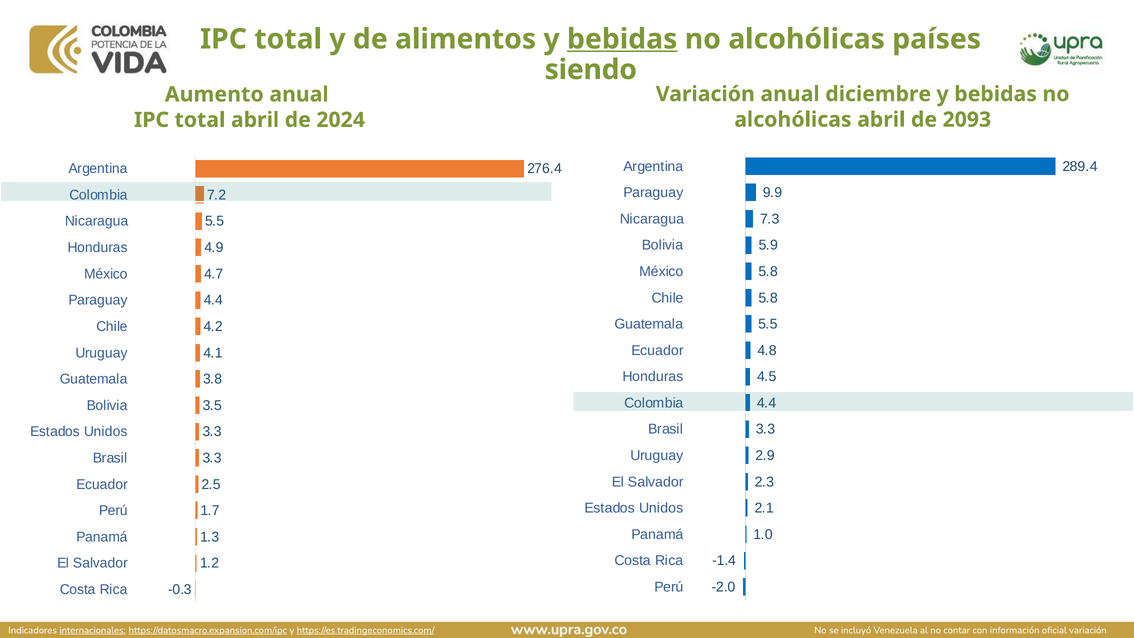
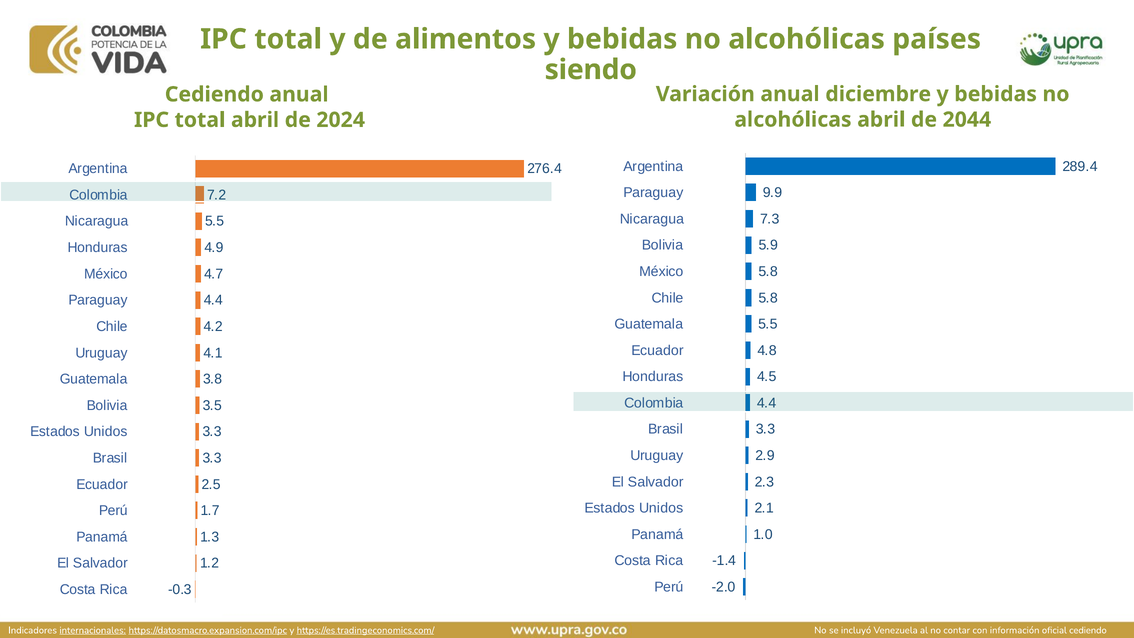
bebidas underline: present -> none (622, 39)
Aumento: Aumento -> Cediendo (214, 94)
2093: 2093 -> 2044 (967, 120)
oficial variación: variación -> cediendo (1088, 630)
